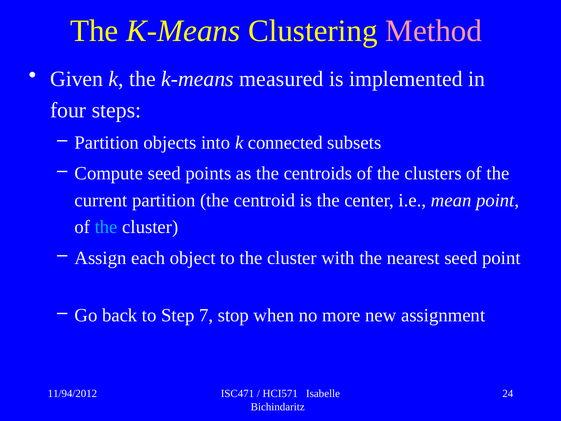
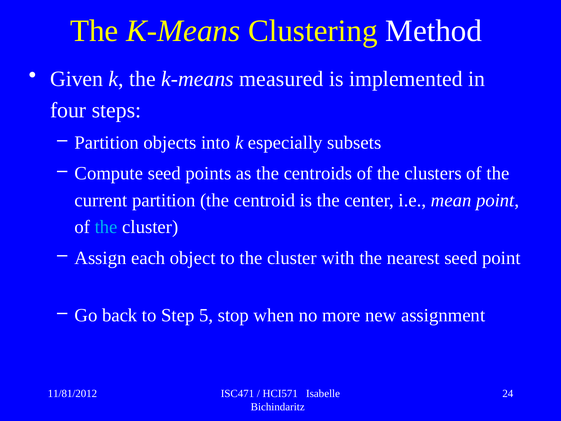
Method colour: pink -> white (434, 31)
connected: connected -> especially (285, 143)
7: 7 -> 5 (206, 315)
11/94/2012: 11/94/2012 -> 11/81/2012 (72, 393)
